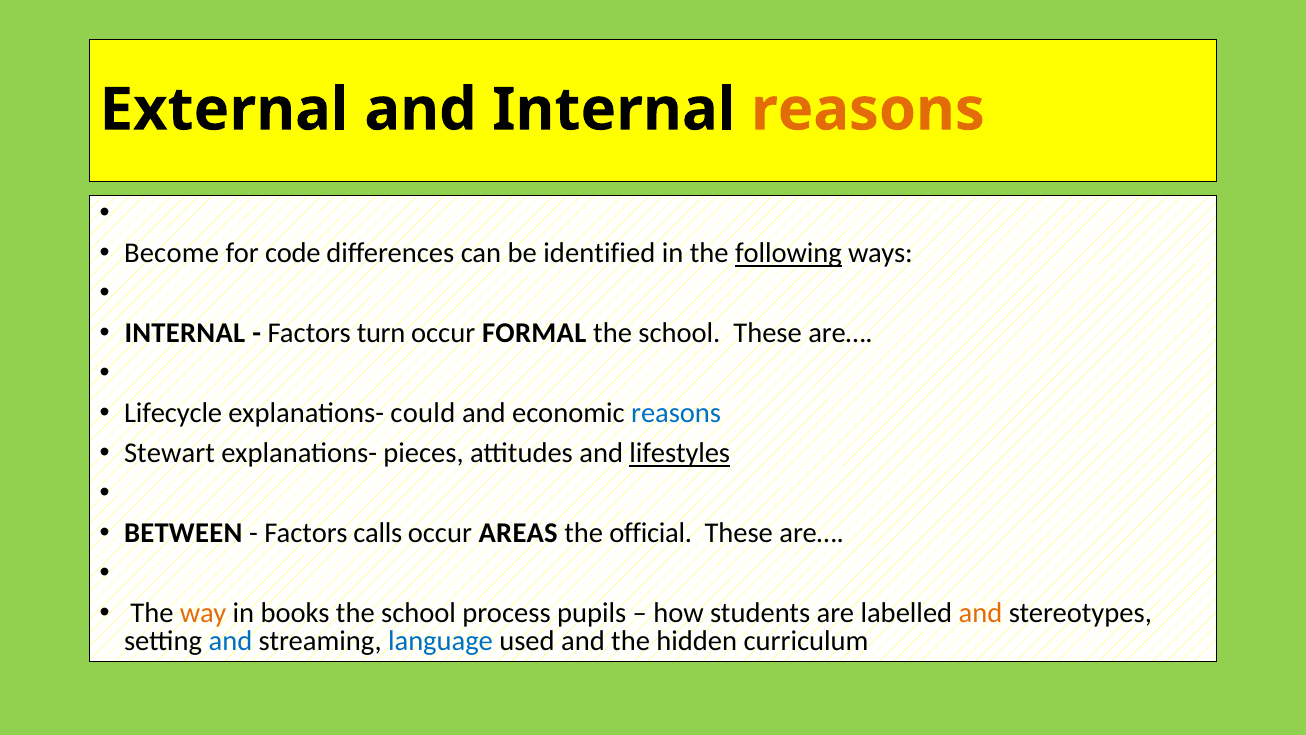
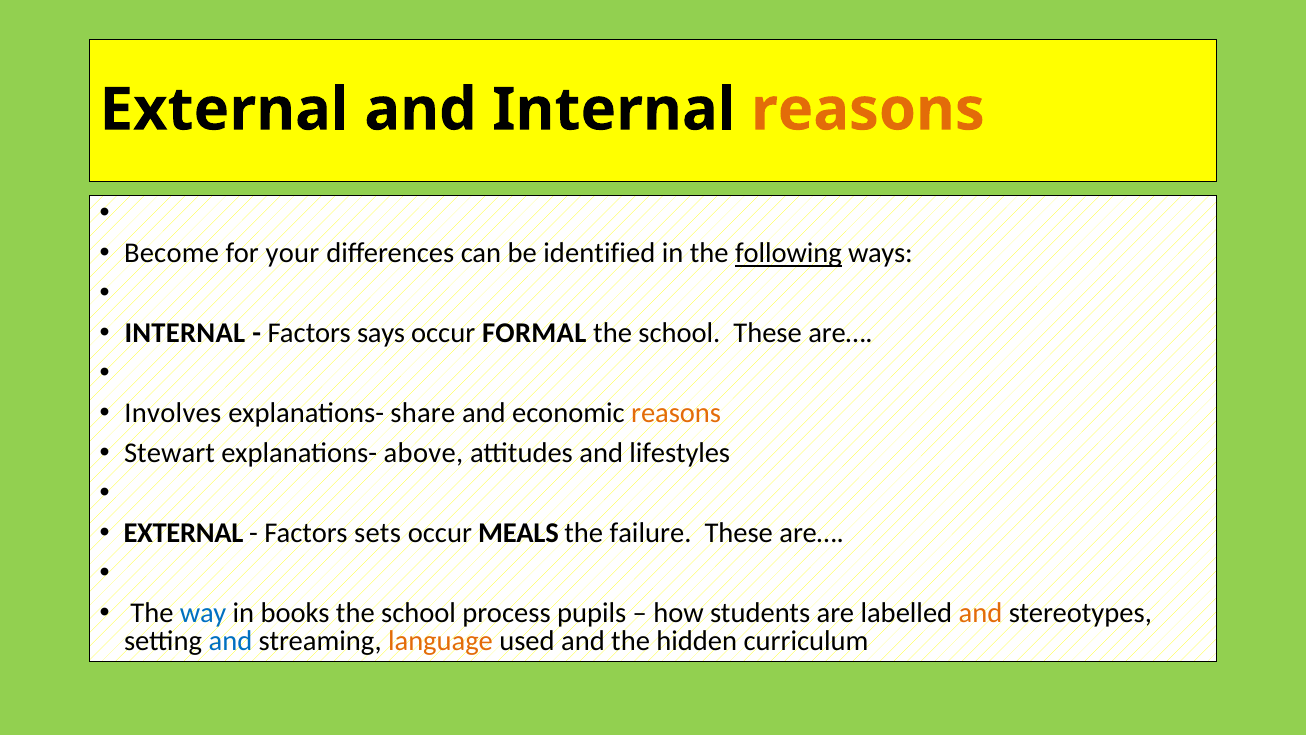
code: code -> your (292, 253)
turn: turn -> says (381, 333)
Lifecycle: Lifecycle -> Involves (173, 413)
could: could -> share (423, 413)
reasons colour: blue -> orange (676, 413)
pieces: pieces -> above (423, 453)
lifestyles underline: present -> none (680, 453)
BETWEEN: BETWEEN -> EXTERNAL (184, 533)
calls: calls -> sets (378, 533)
AREAS: AREAS -> MEALS (518, 533)
official: official -> failure (651, 533)
way colour: orange -> blue (203, 613)
language colour: blue -> orange (440, 641)
